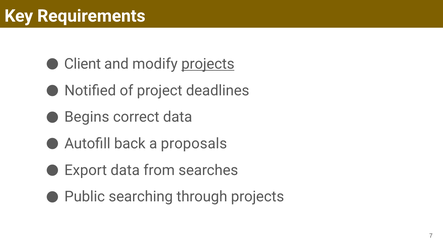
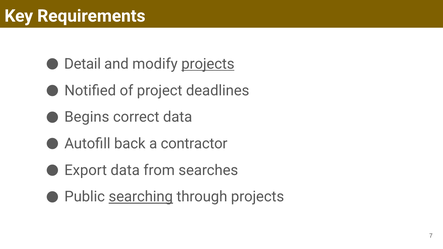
Client: Client -> Detail (83, 64)
proposals: proposals -> contractor (194, 144)
searching underline: none -> present (141, 197)
